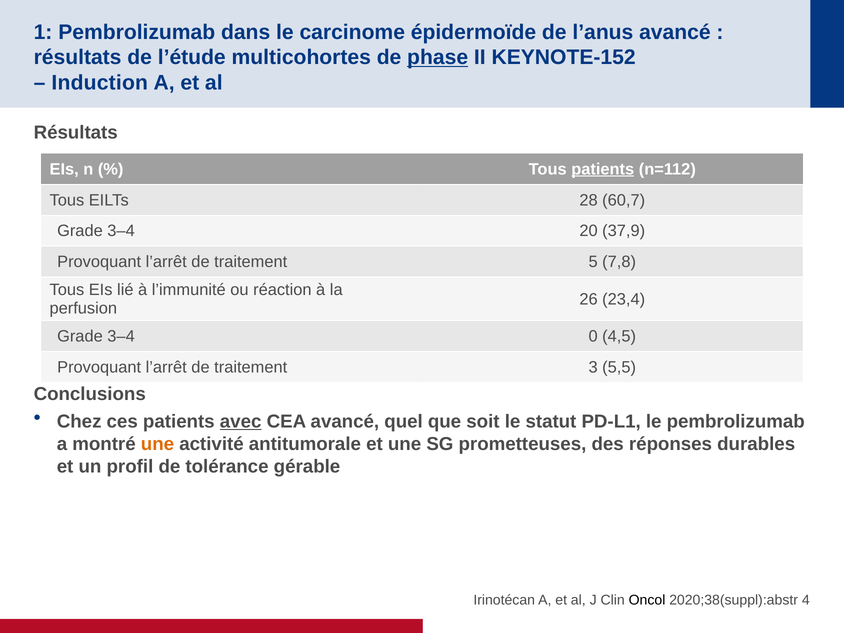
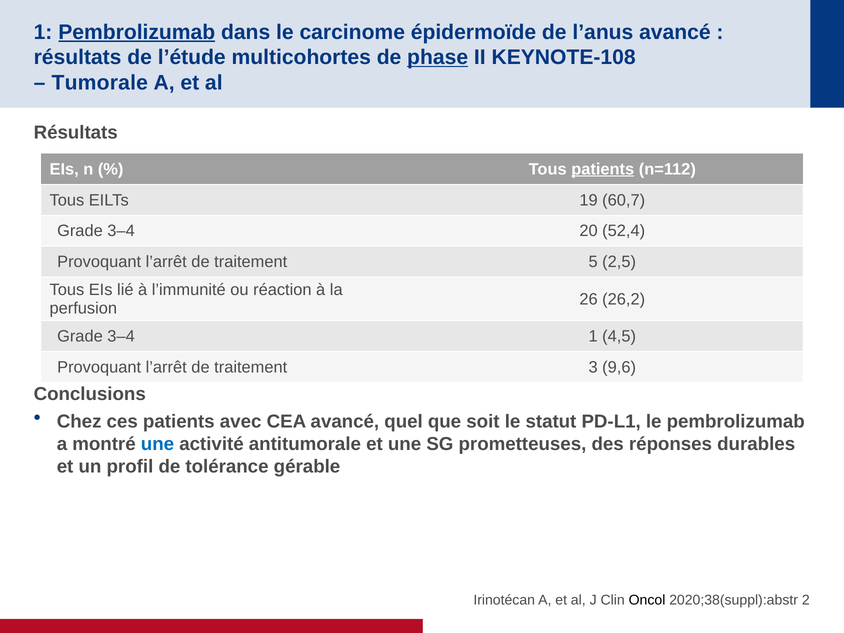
Pembrolizumab underline: none -> present (137, 32)
KEYNOTE-152: KEYNOTE-152 -> KEYNOTE-108 (564, 57)
Induction: Induction -> Tumorale (100, 83)
28: 28 -> 19 (589, 200)
37,9: 37,9 -> 52,4 (624, 231)
7,8: 7,8 -> 2,5 (619, 262)
23,4: 23,4 -> 26,2 (624, 299)
3–4 0: 0 -> 1 (593, 336)
5,5: 5,5 -> 9,6 (619, 367)
avec underline: present -> none (241, 421)
une colour: orange -> blue (158, 444)
4: 4 -> 2 (806, 600)
